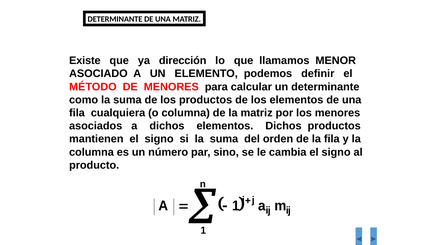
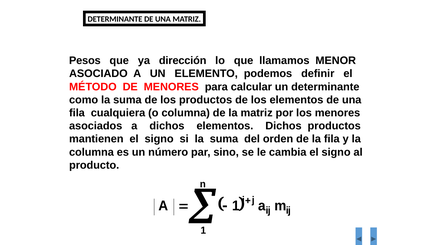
Existe: Existe -> Pesos (85, 61)
